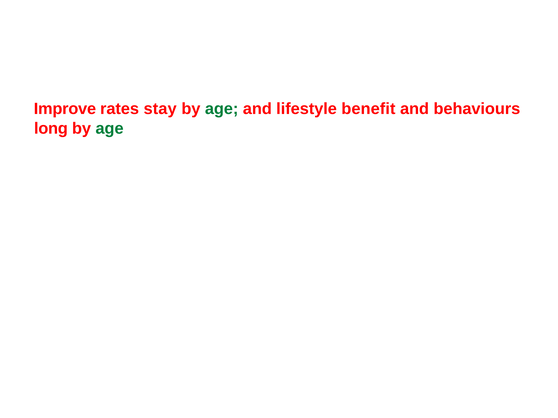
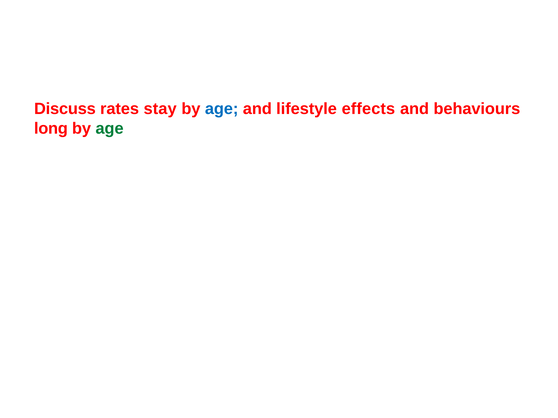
Improve: Improve -> Discuss (65, 109)
age colour: green -> blue (222, 109)
benefit: benefit -> effects (368, 109)
